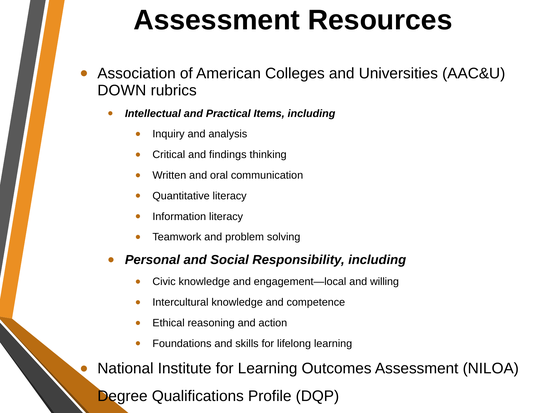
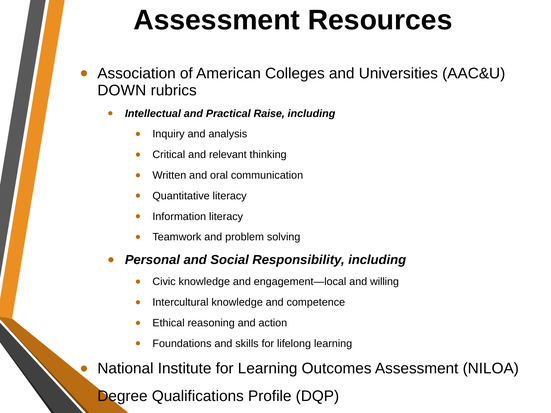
Items: Items -> Raise (269, 114)
findings: findings -> relevant (228, 155)
